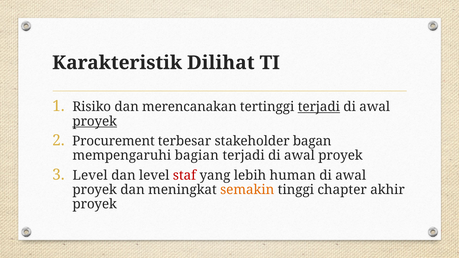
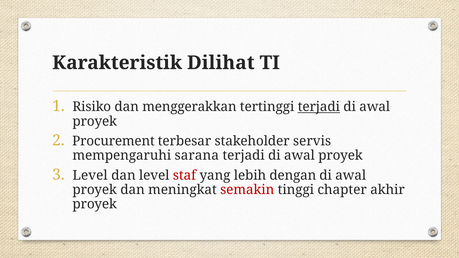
merencanakan: merencanakan -> menggerakkan (189, 107)
proyek underline: present -> none (95, 121)
bagan: bagan -> servis (312, 141)
bagian: bagian -> sarana (197, 156)
human: human -> dengan (293, 175)
semakin colour: orange -> red (247, 190)
